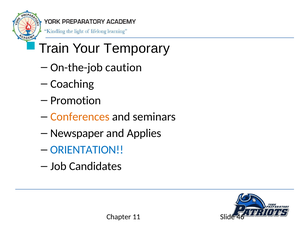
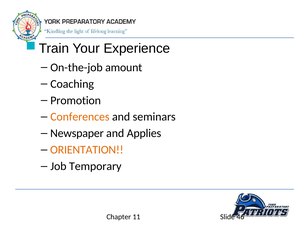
Temporary: Temporary -> Experience (137, 48)
caution: caution -> amount (124, 67)
ORIENTATION colour: blue -> orange (87, 150)
Candidates: Candidates -> Temporary (95, 167)
